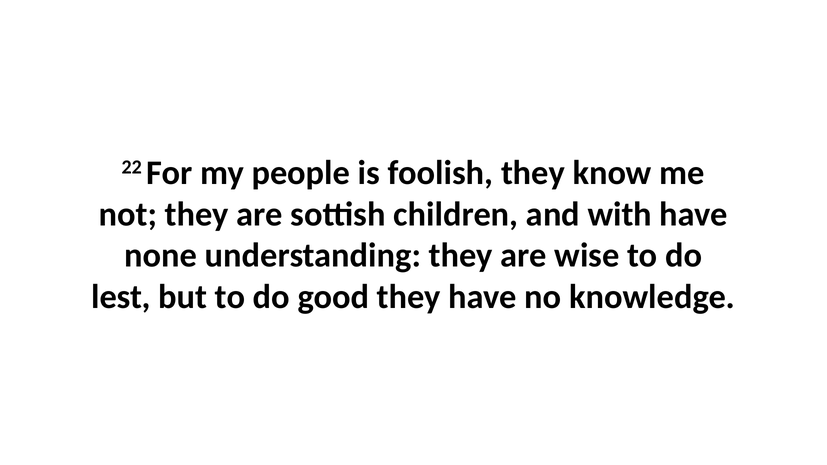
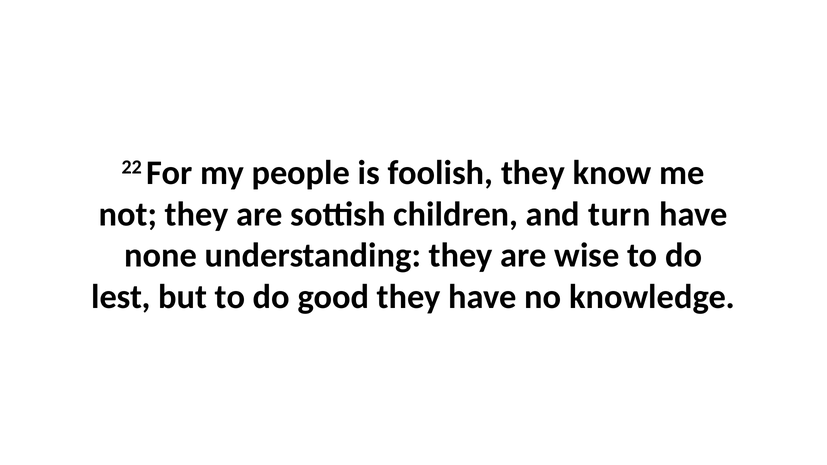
with: with -> turn (619, 214)
